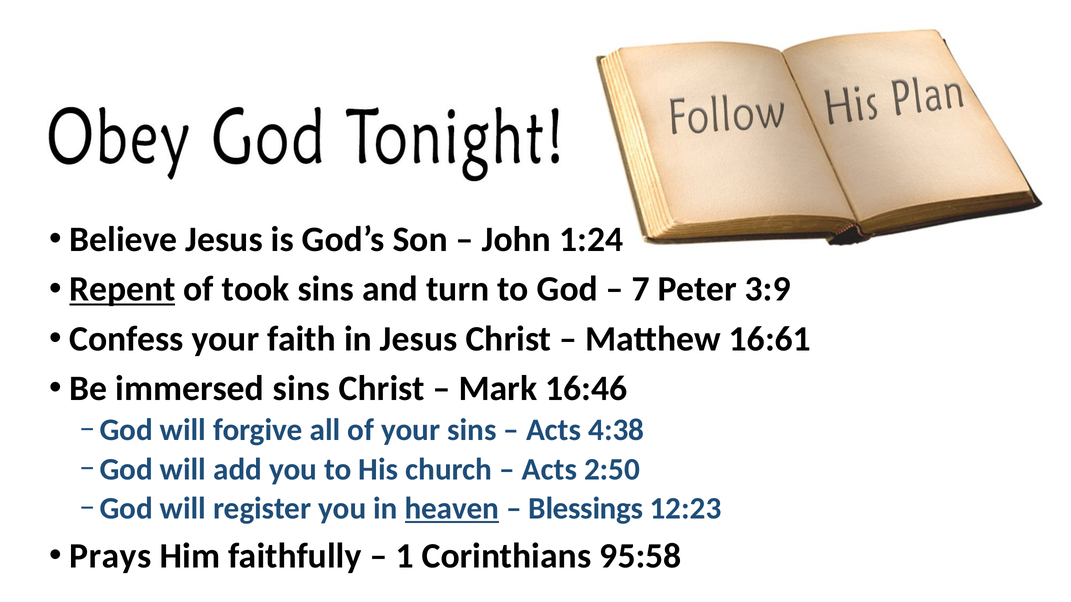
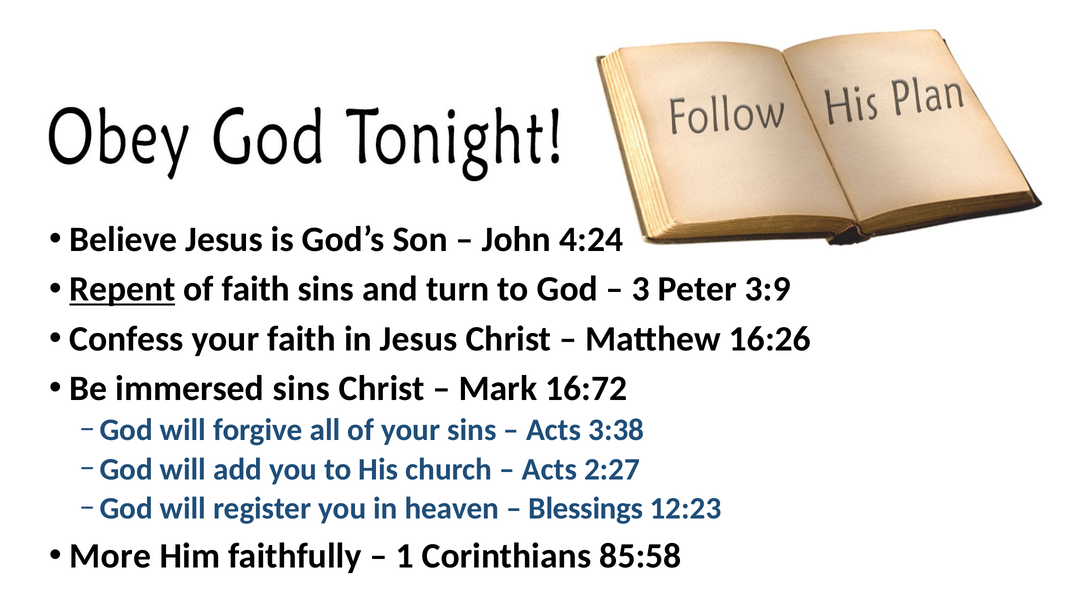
1:24: 1:24 -> 4:24 (591, 240)
of took: took -> faith (256, 289)
7: 7 -> 3 (641, 289)
16:61: 16:61 -> 16:26 (770, 339)
16:46: 16:46 -> 16:72 (586, 389)
4:38: 4:38 -> 3:38 (616, 430)
2:50: 2:50 -> 2:27 (612, 470)
heaven underline: present -> none (452, 509)
Prays: Prays -> More (110, 556)
95:58: 95:58 -> 85:58 (640, 556)
